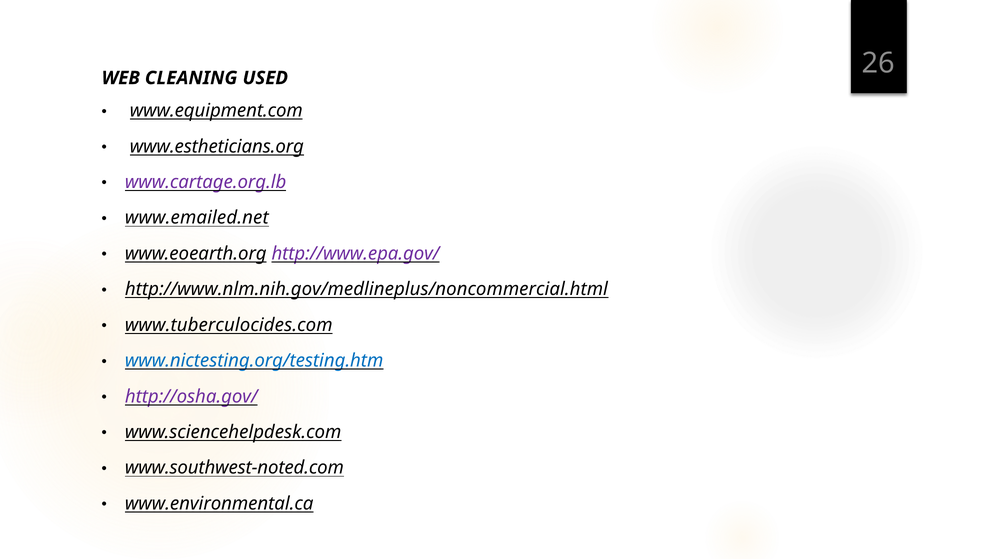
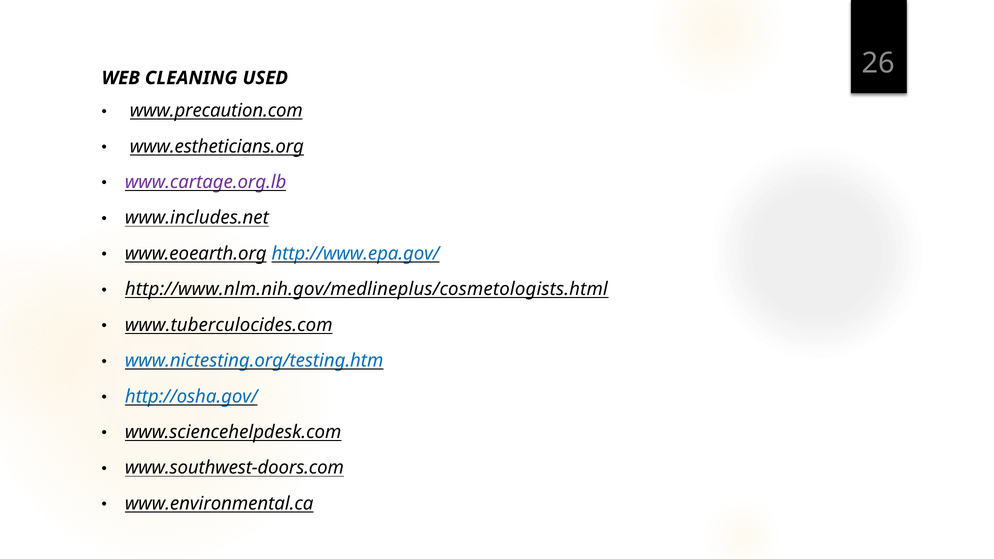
www.equipment.com: www.equipment.com -> www.precaution.com (216, 111)
www.emailed.net: www.emailed.net -> www.includes.net (197, 218)
http://www.epa.gov/ colour: purple -> blue (355, 254)
http://www.nlm.nih.gov/medlineplus/noncommercial.html: http://www.nlm.nih.gov/medlineplus/noncommercial.html -> http://www.nlm.nih.gov/medlineplus/cosmetologists.html (366, 289)
http://osha.gov/ colour: purple -> blue (191, 396)
www.southwest-noted.com: www.southwest-noted.com -> www.southwest-doors.com (234, 468)
